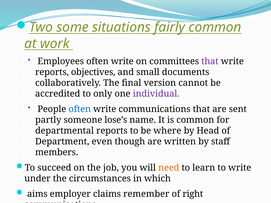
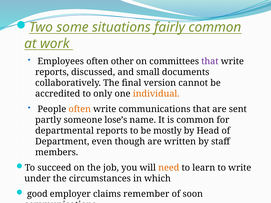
Employees often write: write -> other (122, 61)
objectives: objectives -> discussed (93, 72)
individual colour: purple -> orange (156, 94)
often colour: blue -> orange (80, 109)
where: where -> mostly (167, 131)
aims: aims -> good (37, 194)
right: right -> soon (193, 194)
